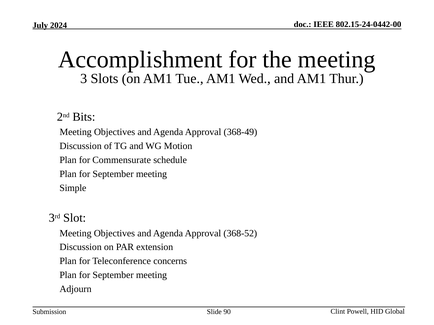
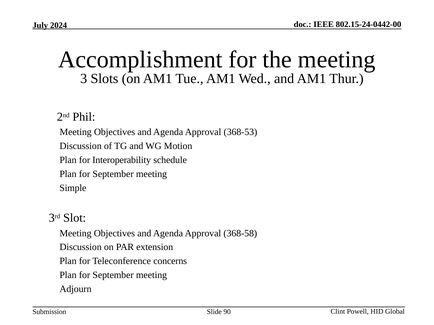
Bits: Bits -> Phil (84, 117)
368-49: 368-49 -> 368-53 (240, 132)
Commensurate: Commensurate -> Interoperability (122, 160)
368-52: 368-52 -> 368-58 (240, 234)
